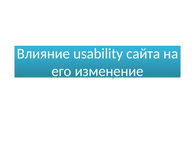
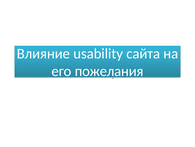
изменение: изменение -> пожелания (109, 71)
